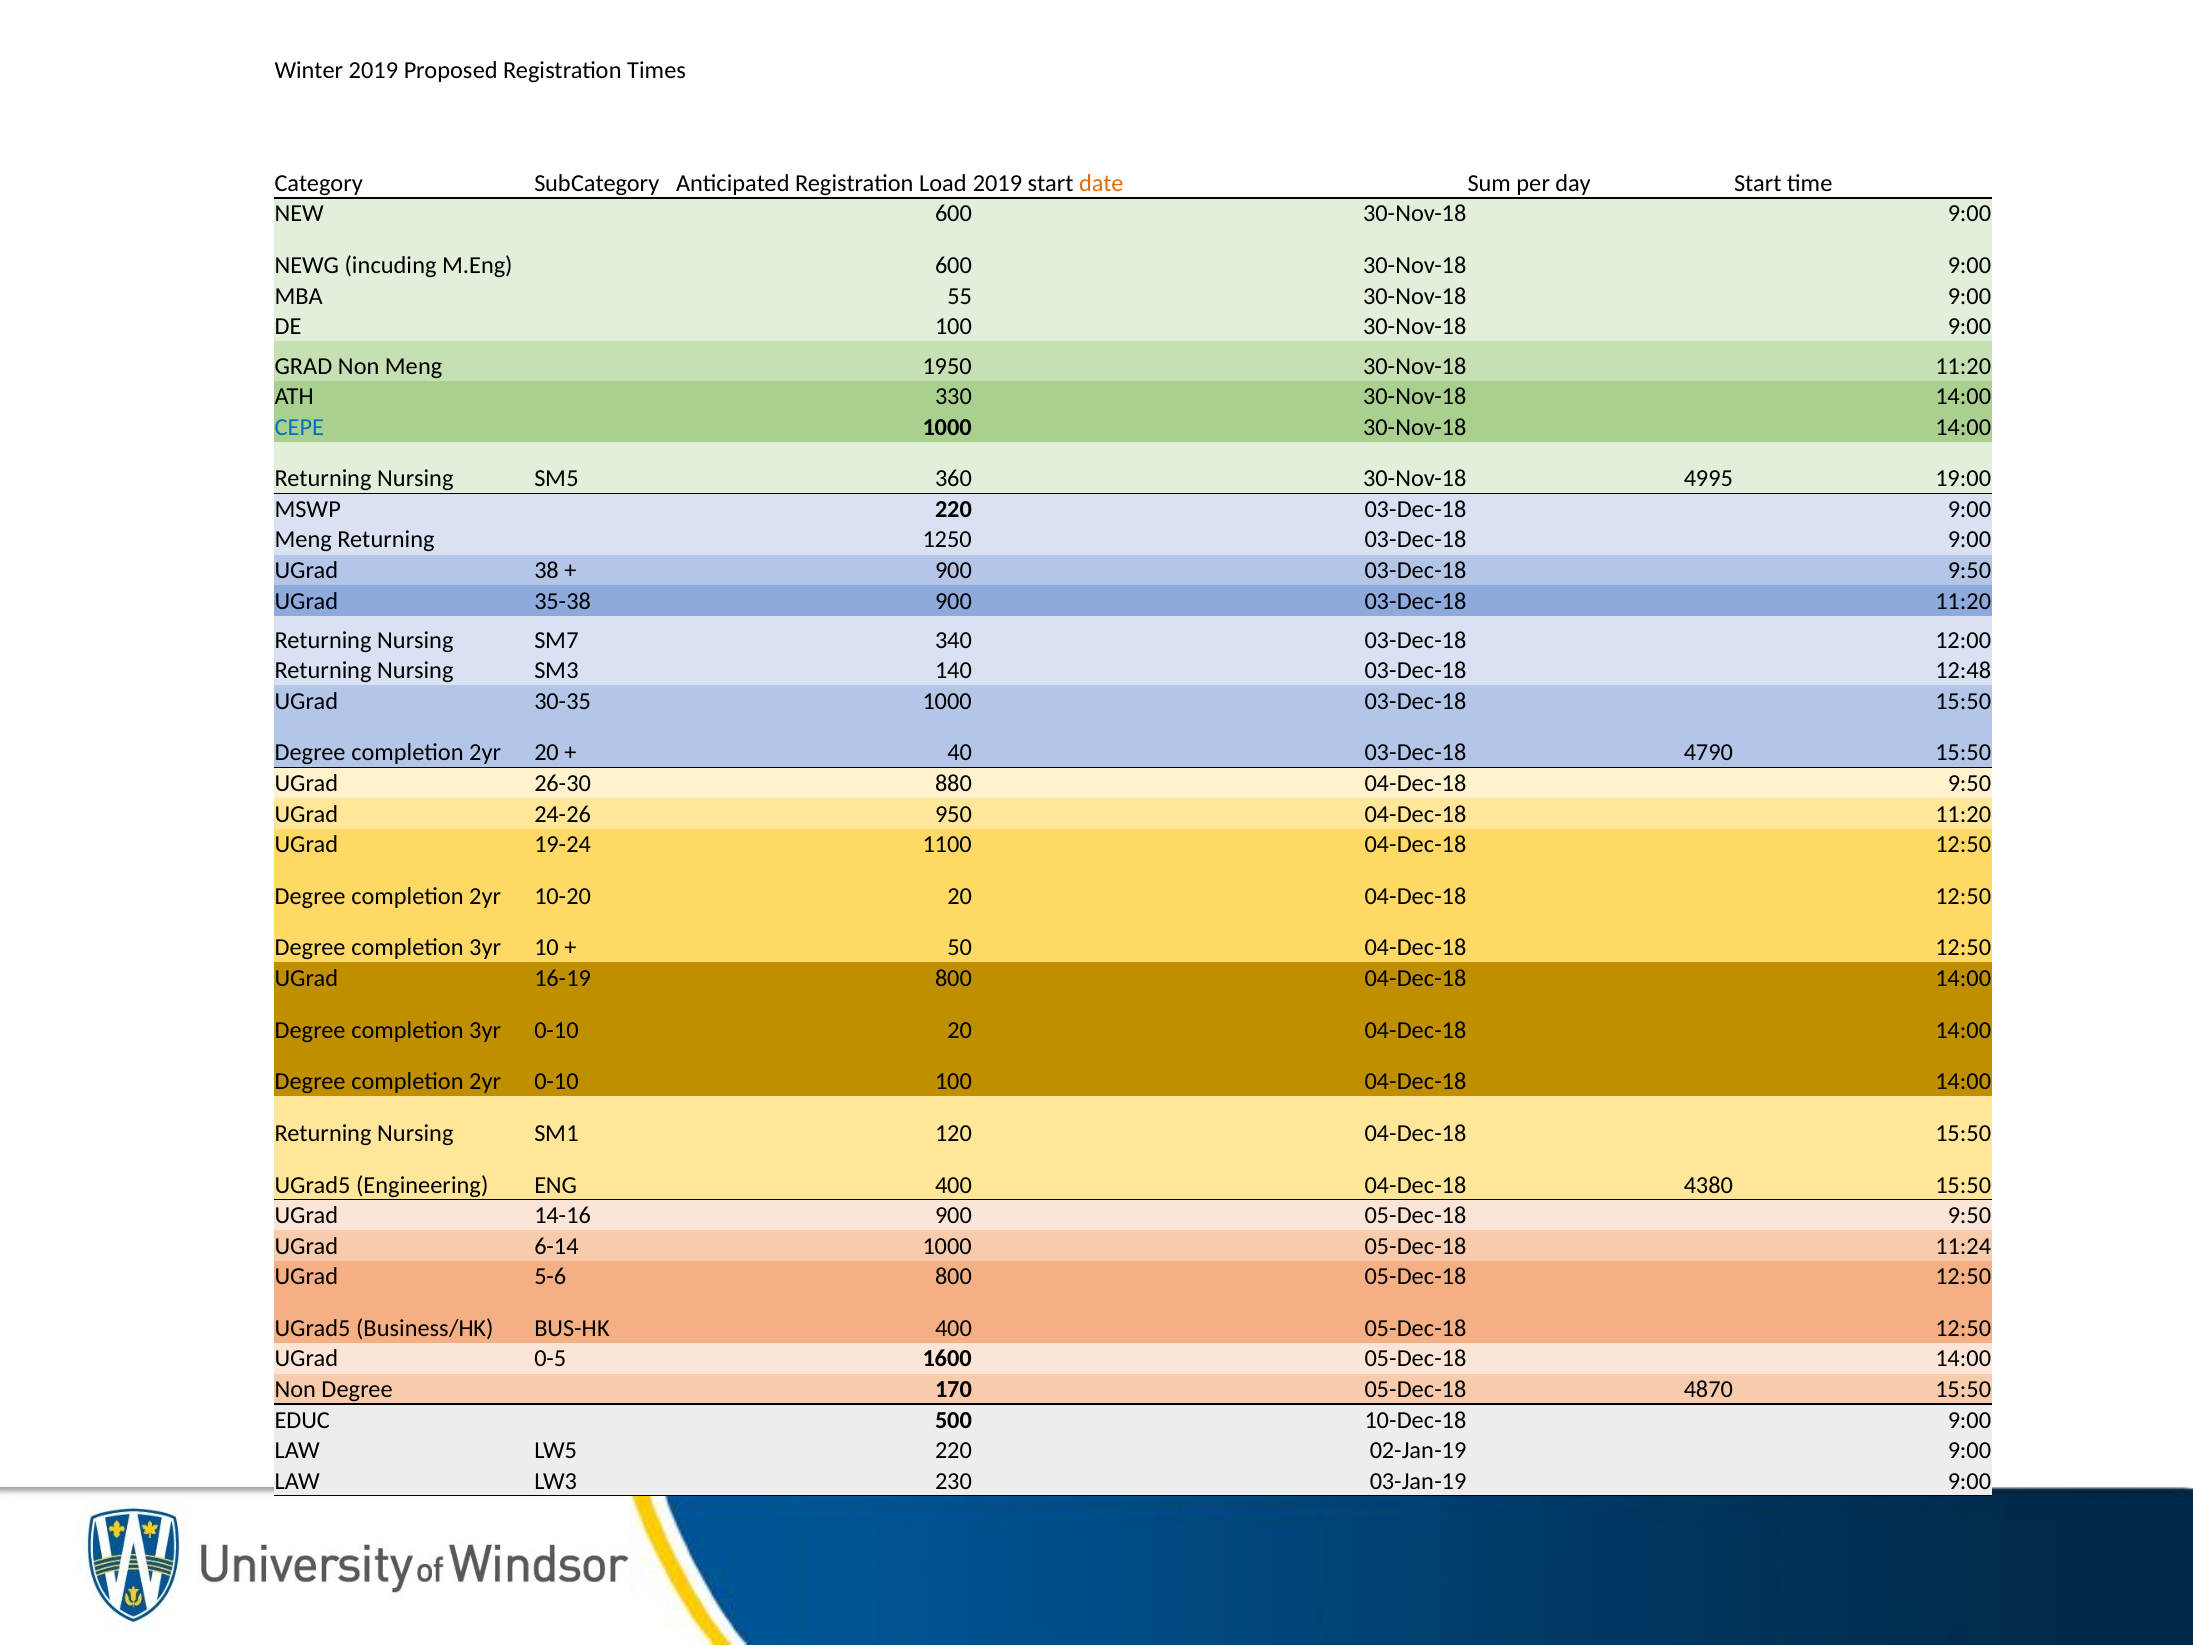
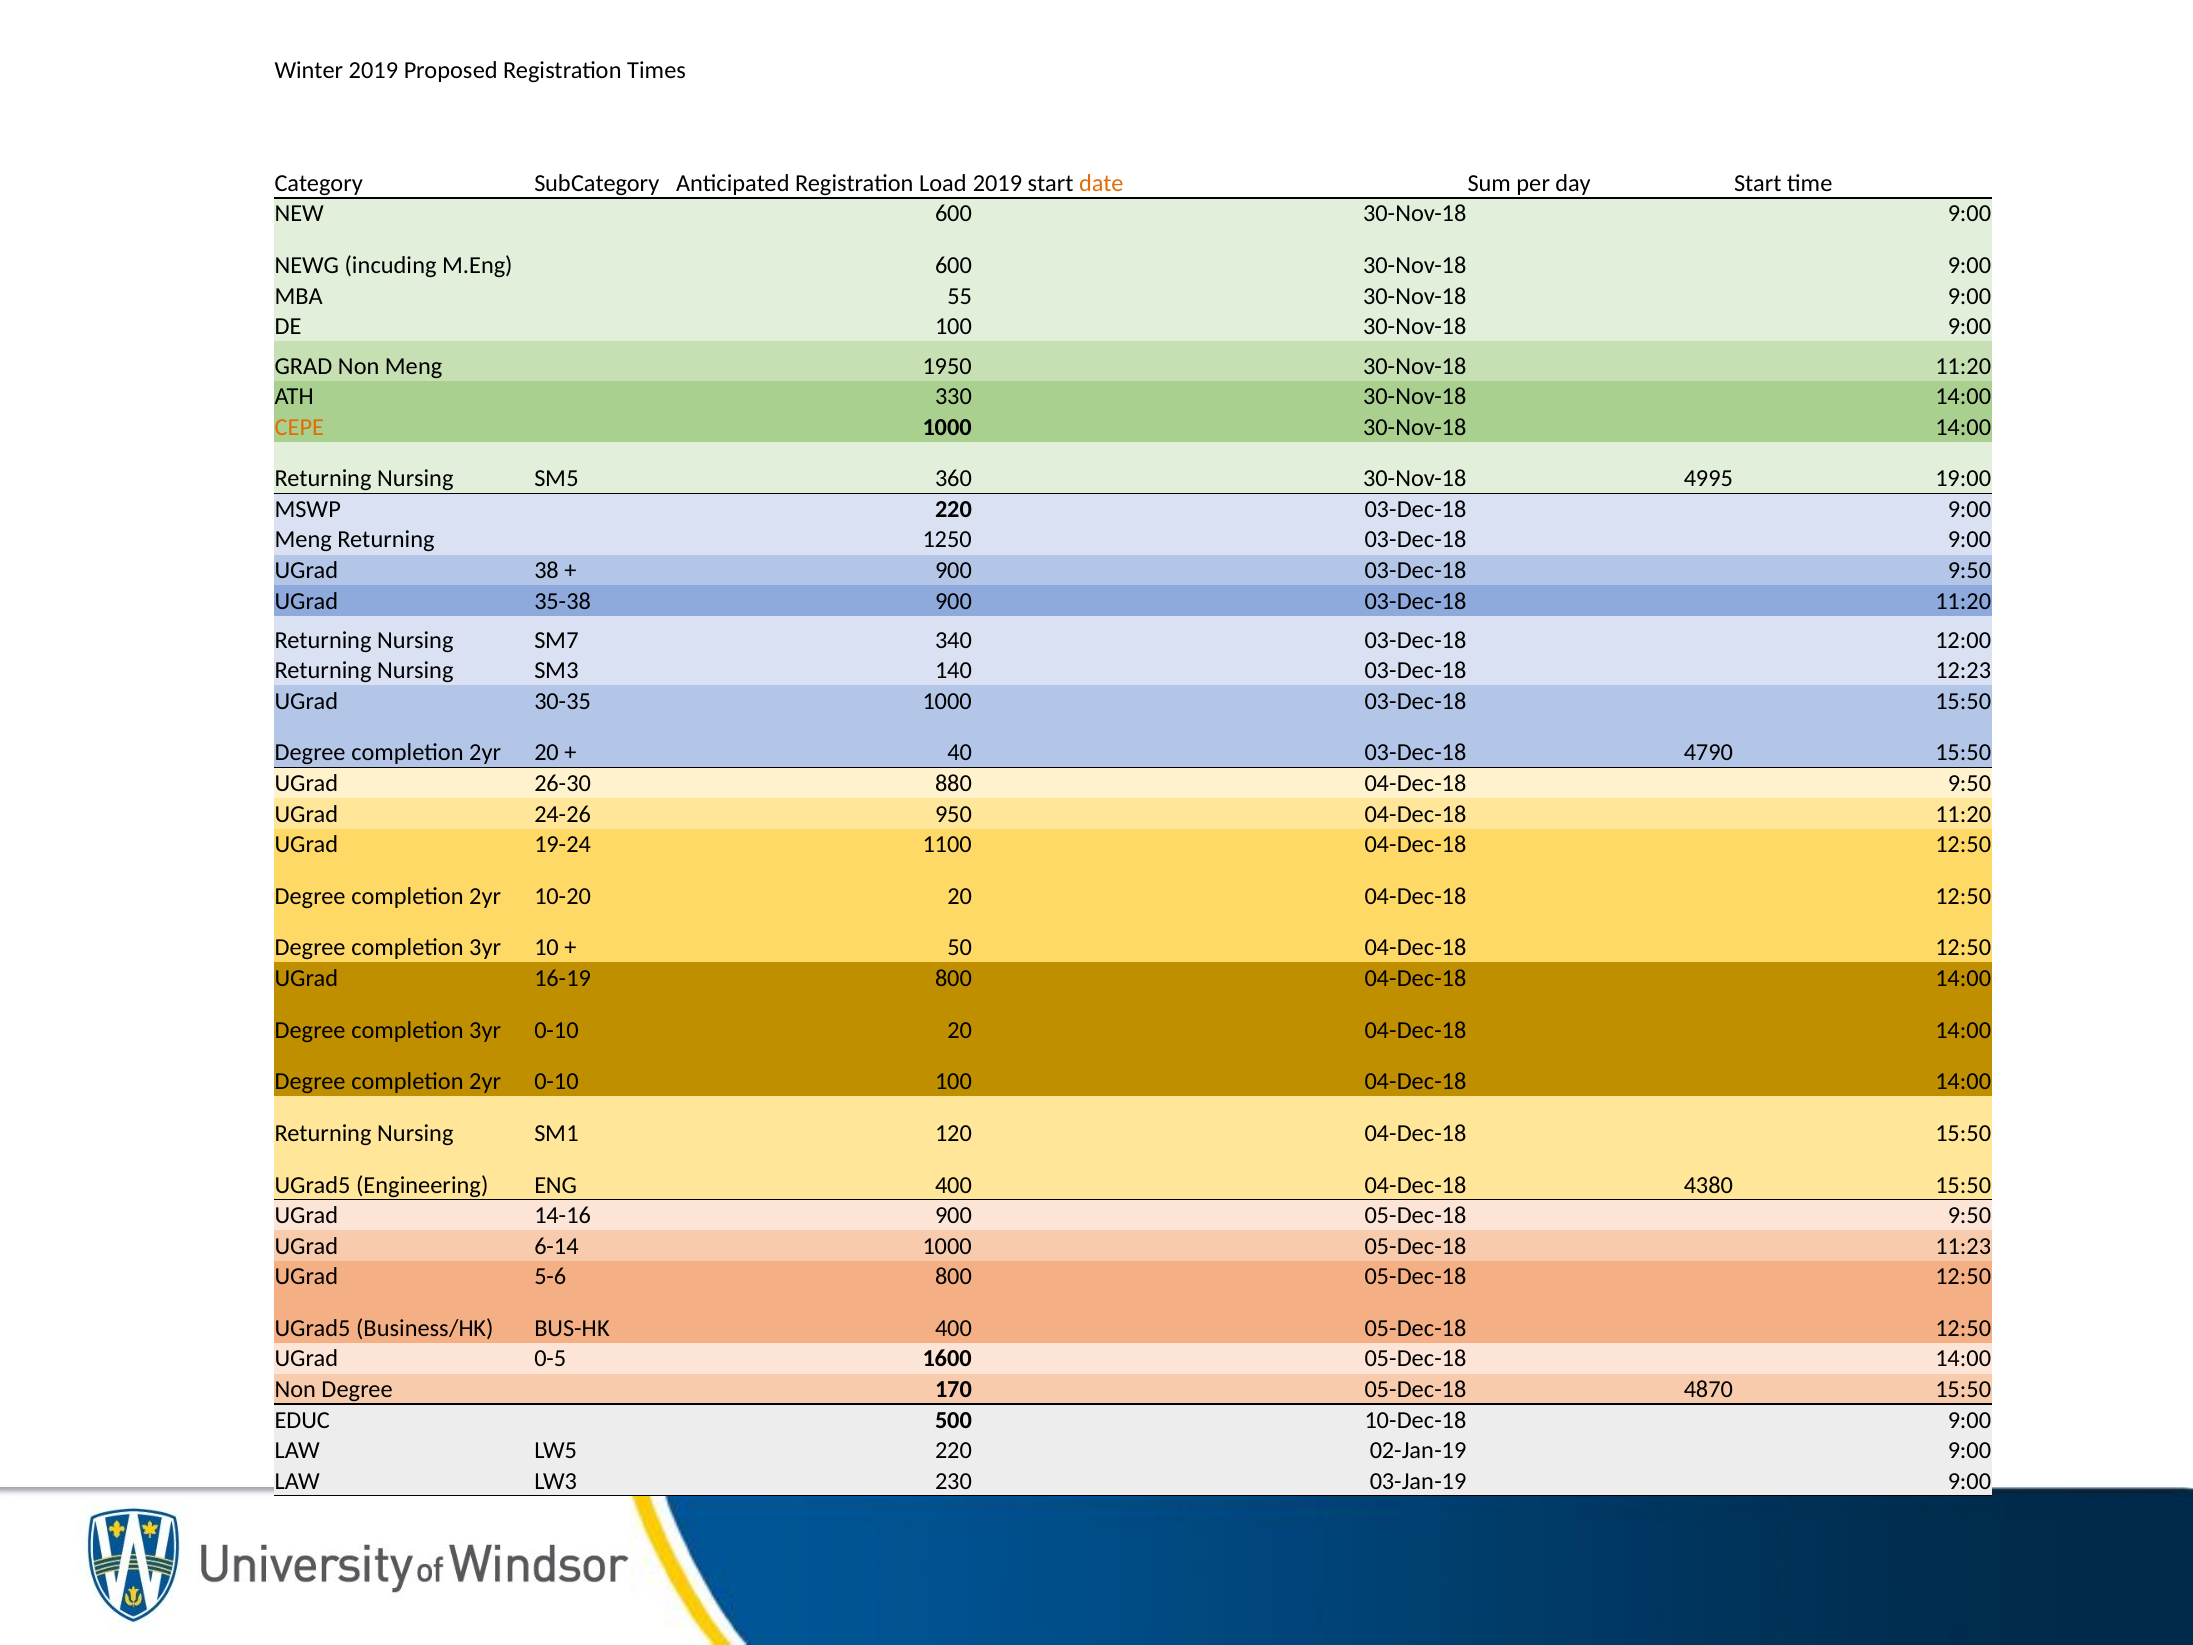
CEPE colour: blue -> orange (299, 427)
12:48: 12:48 -> 12:23 (1963, 671)
11:24: 11:24 -> 11:23 (1963, 1246)
